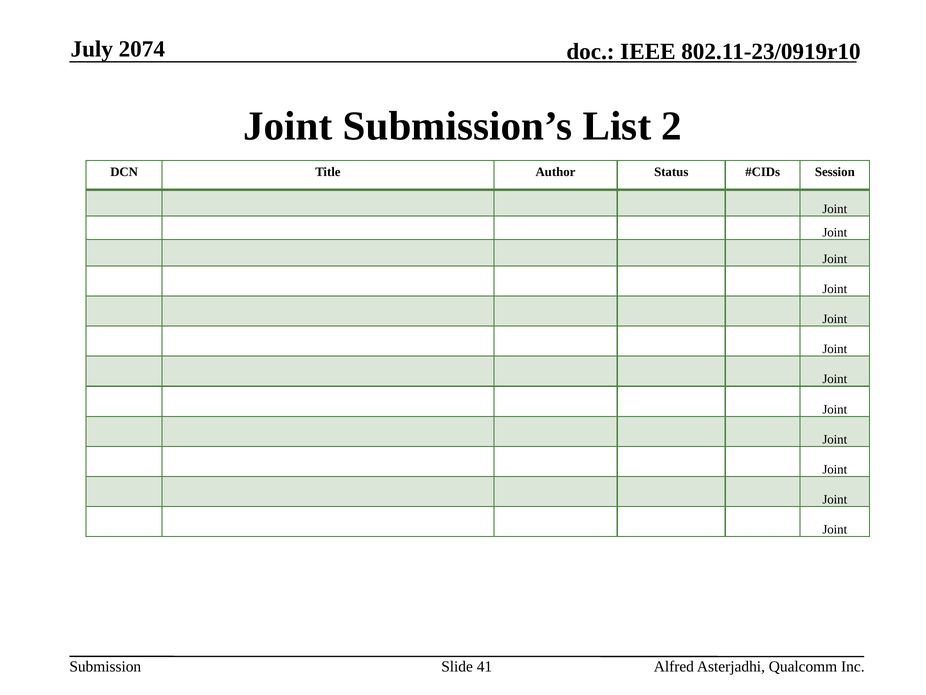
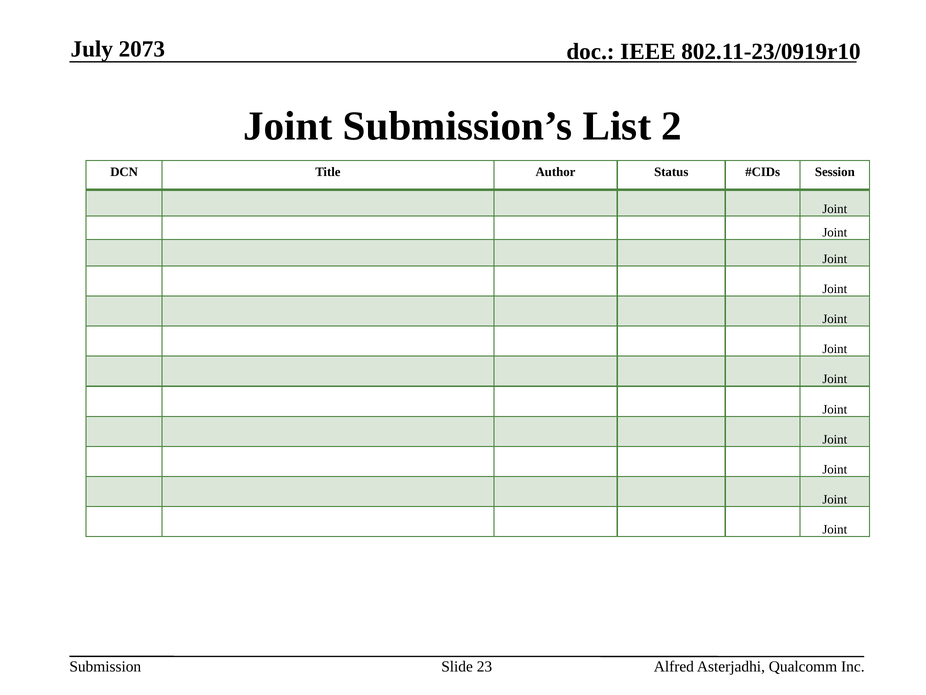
2074: 2074 -> 2073 (142, 49)
41: 41 -> 23 (484, 666)
